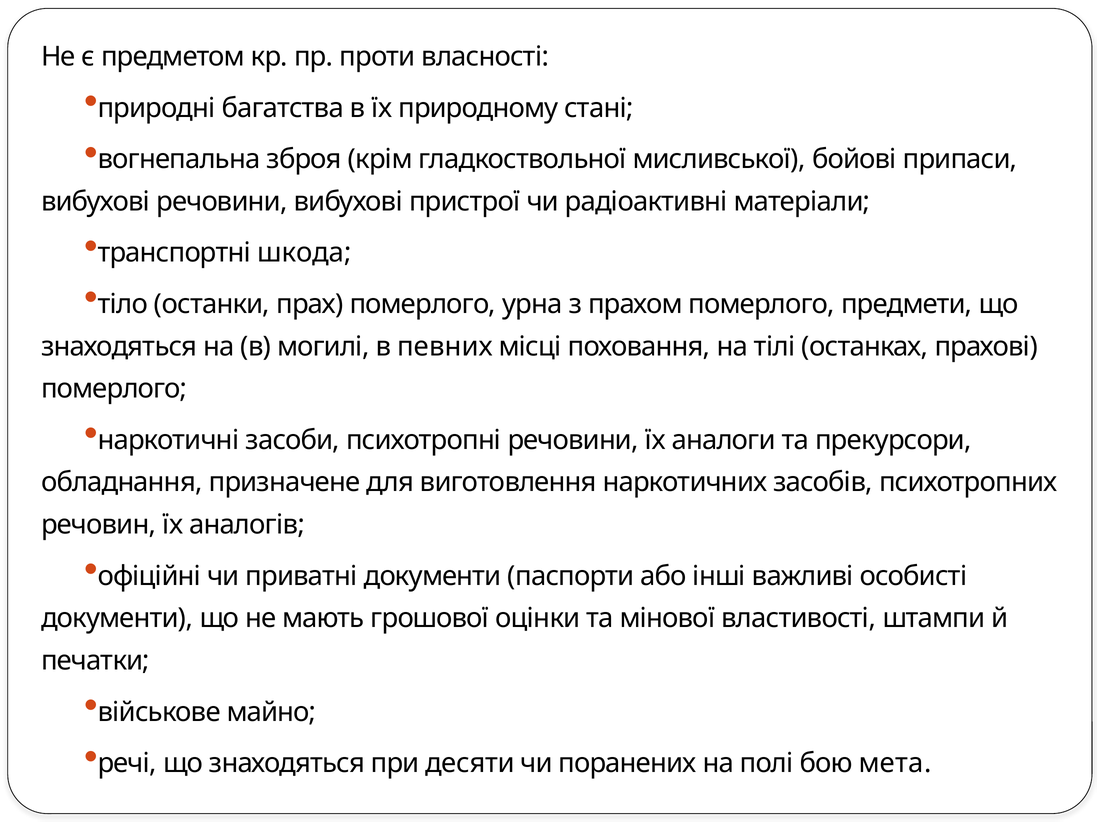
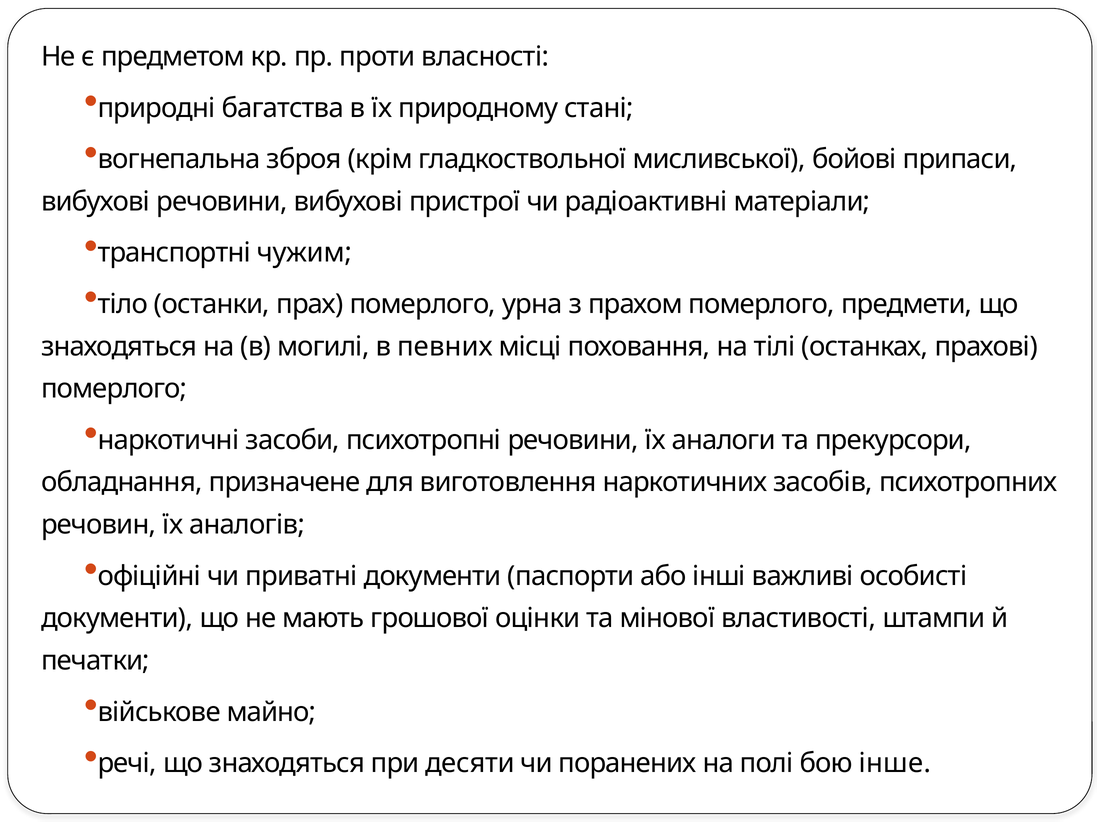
шкода: шкода -> чужим (304, 253)
мета: мета -> інше (895, 763)
